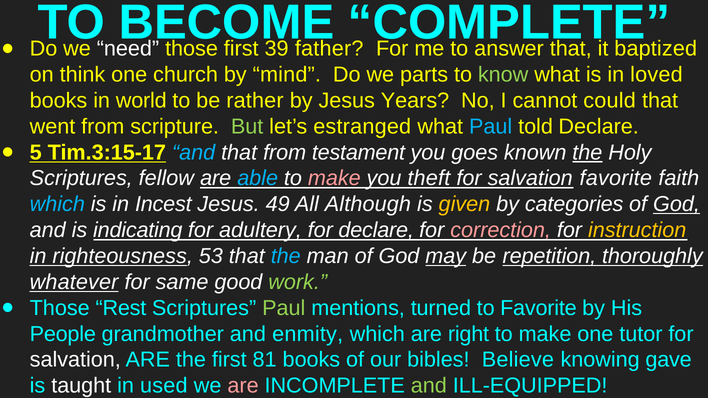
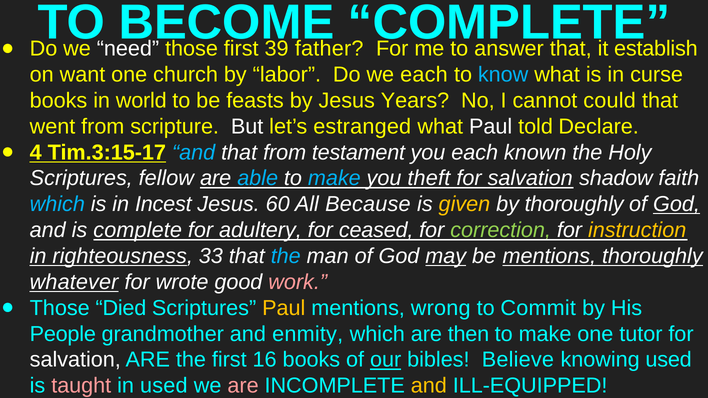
baptized: baptized -> establish (656, 49)
think: think -> want (82, 75)
mind: mind -> labor (287, 75)
we parts: parts -> each (424, 75)
know colour: light green -> light blue (503, 75)
loved: loved -> curse (657, 75)
rather: rather -> feasts (255, 101)
But colour: light green -> white (247, 127)
Paul colour: light blue -> white (491, 127)
5: 5 -> 4 (36, 152)
you goes: goes -> each (475, 152)
the underline: present -> none (587, 152)
make colour: pink -> light blue (334, 178)
salvation favorite: favorite -> shadow (616, 178)
49: 49 -> 60 (278, 204)
Although: Although -> Because (368, 204)
by categories: categories -> thoroughly (574, 204)
is indicating: indicating -> complete (138, 230)
for declare: declare -> ceased (376, 230)
correction colour: pink -> light green (501, 230)
53: 53 -> 33 (211, 256)
be repetition: repetition -> mentions (549, 256)
same: same -> wrote (182, 282)
work colour: light green -> pink (298, 282)
Rest: Rest -> Died (121, 308)
Paul colour: light green -> yellow (284, 308)
turned: turned -> wrong (441, 308)
to Favorite: Favorite -> Commit (538, 308)
right: right -> then (468, 334)
81: 81 -> 16 (265, 360)
our underline: none -> present (386, 360)
knowing gave: gave -> used (669, 360)
taught colour: white -> pink (81, 386)
and colour: light green -> yellow (429, 386)
